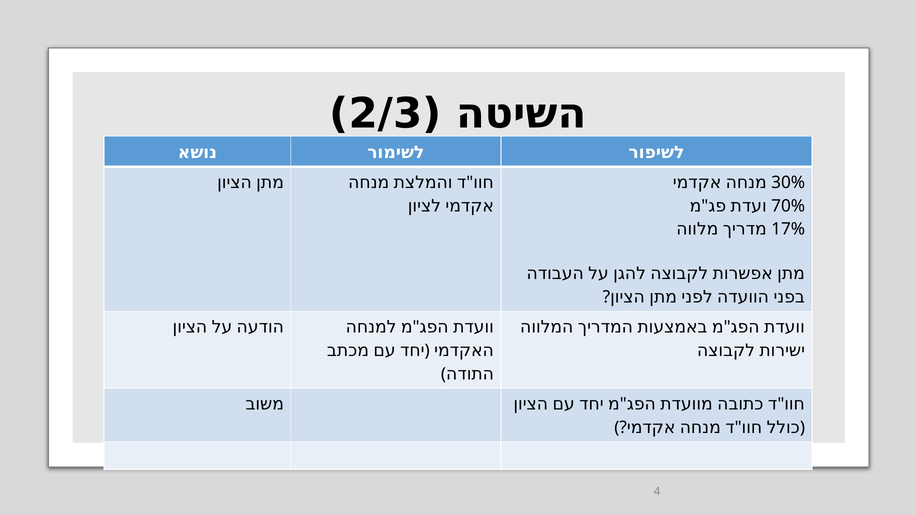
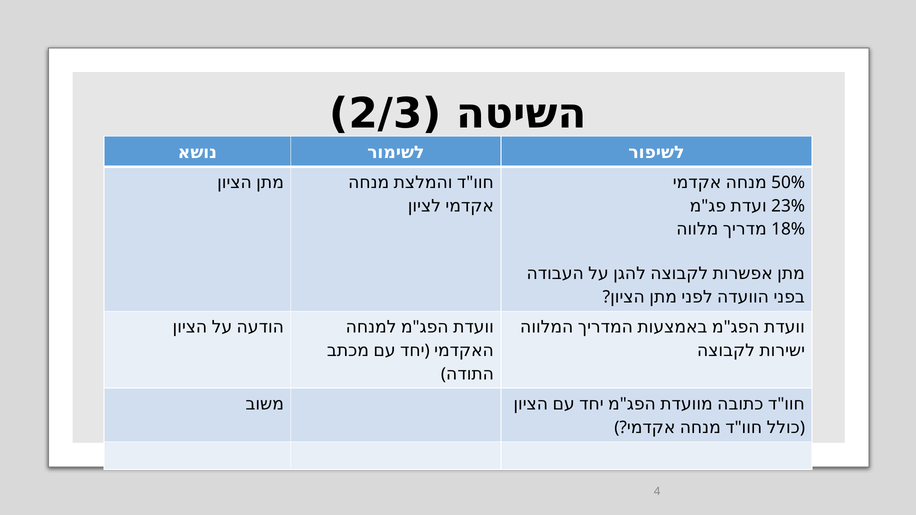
30%: 30% -> 50% (788, 183)
70%: 70% -> 23% (788, 206)
17%: 17% -> 18% (788, 229)
